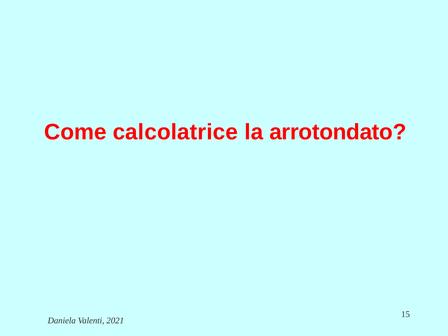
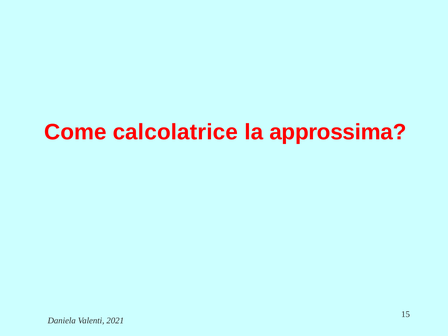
arrotondato: arrotondato -> approssima (338, 132)
